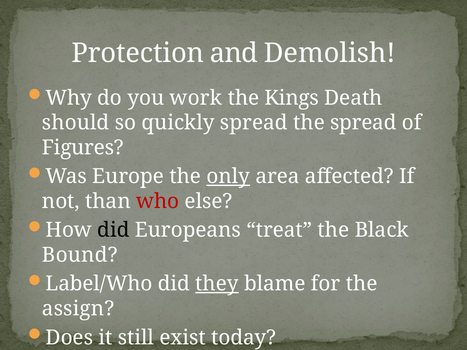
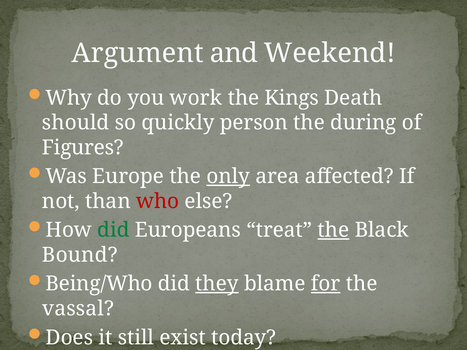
Protection: Protection -> Argument (138, 53)
Demolish: Demolish -> Weekend (330, 53)
quickly spread: spread -> person (254, 123)
the spread: spread -> during (363, 123)
did colour: black -> green (113, 230)
the underline: none -> present (333, 230)
Label/Who: Label/Who -> Being/Who (99, 284)
for underline: none -> present (326, 284)
assign: assign -> vassal (78, 309)
